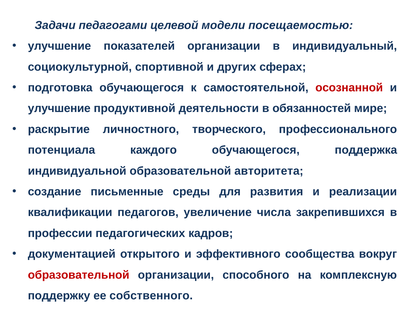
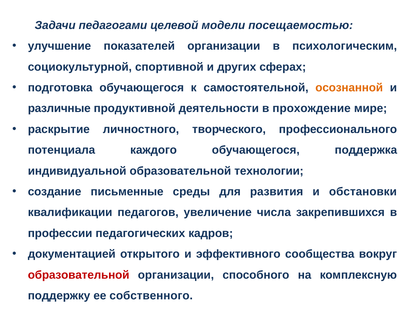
индивидуальный: индивидуальный -> психологическим (345, 46)
осознанной colour: red -> orange (349, 88)
улучшение: улучшение -> различные (59, 108)
обязанностей: обязанностей -> прохождение (312, 108)
авторитета: авторитета -> технологии (269, 171)
реализации: реализации -> обстановки (363, 192)
